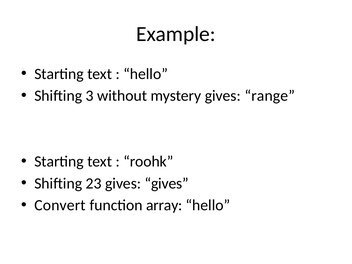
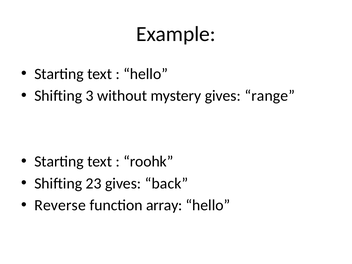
gives gives: gives -> back (167, 183)
Convert: Convert -> Reverse (60, 205)
